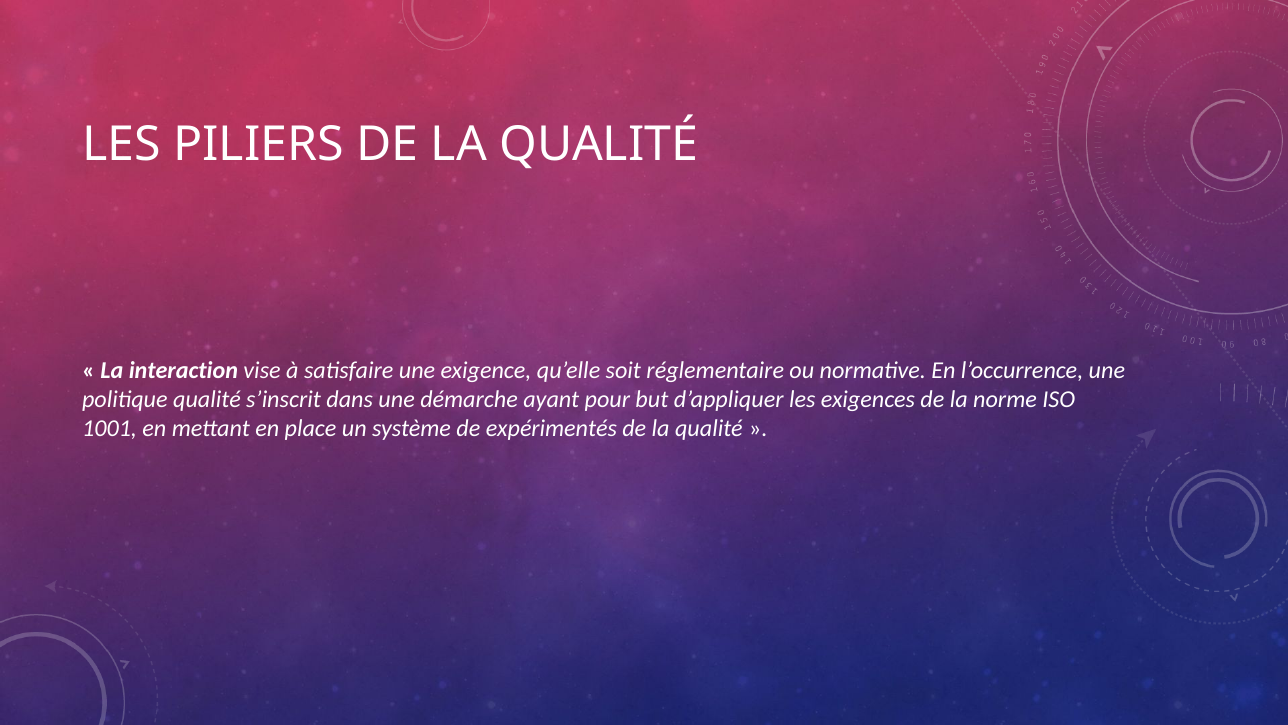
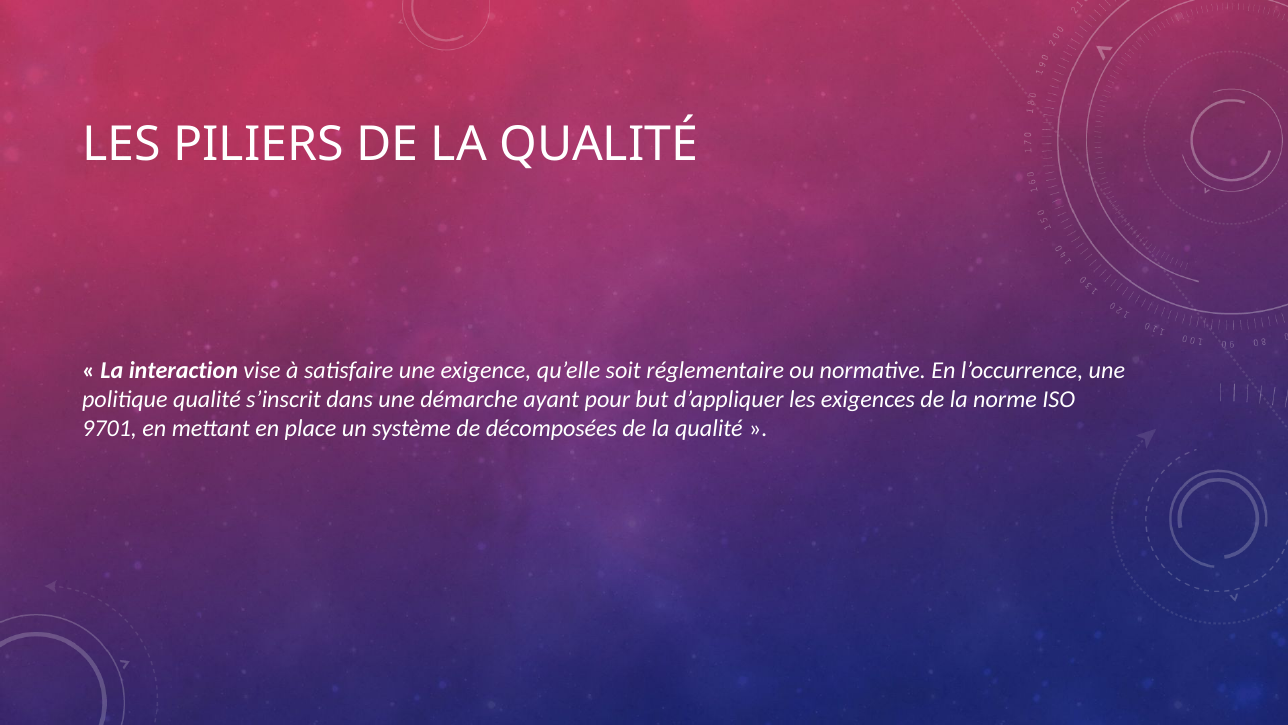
1001: 1001 -> 9701 (110, 428)
expérimentés: expérimentés -> décomposées (551, 428)
